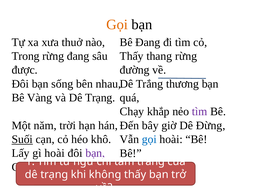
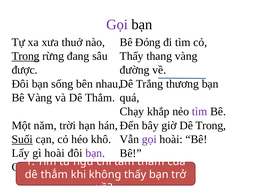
Gọi colour: orange -> purple (117, 25)
Bê Đang: Đang -> Đóng (148, 42)
Trong underline: none -> present (26, 56)
thang rừng: rừng -> vàng (186, 56)
và Dê Trạng: Trạng -> Thẳm (100, 98)
Dê Đừng: Đừng -> Trong (211, 125)
gọi colour: blue -> purple (149, 139)
tâm trắng: trắng -> thẳm (151, 161)
trạng: trạng -> thẳm (54, 174)
